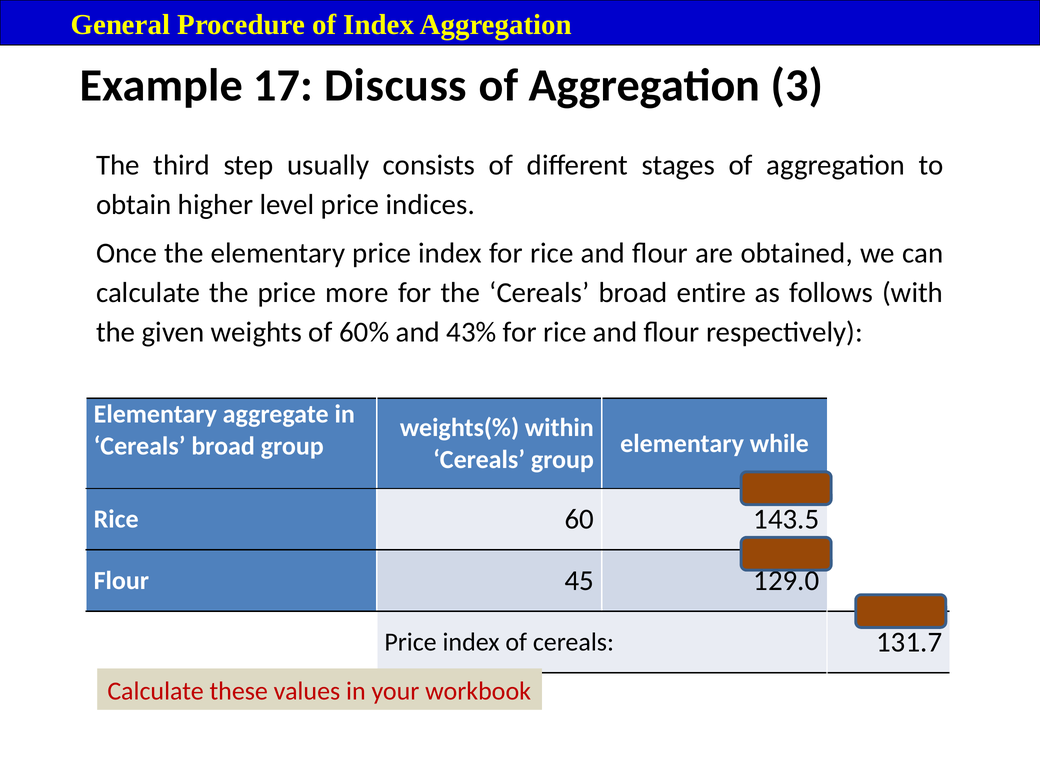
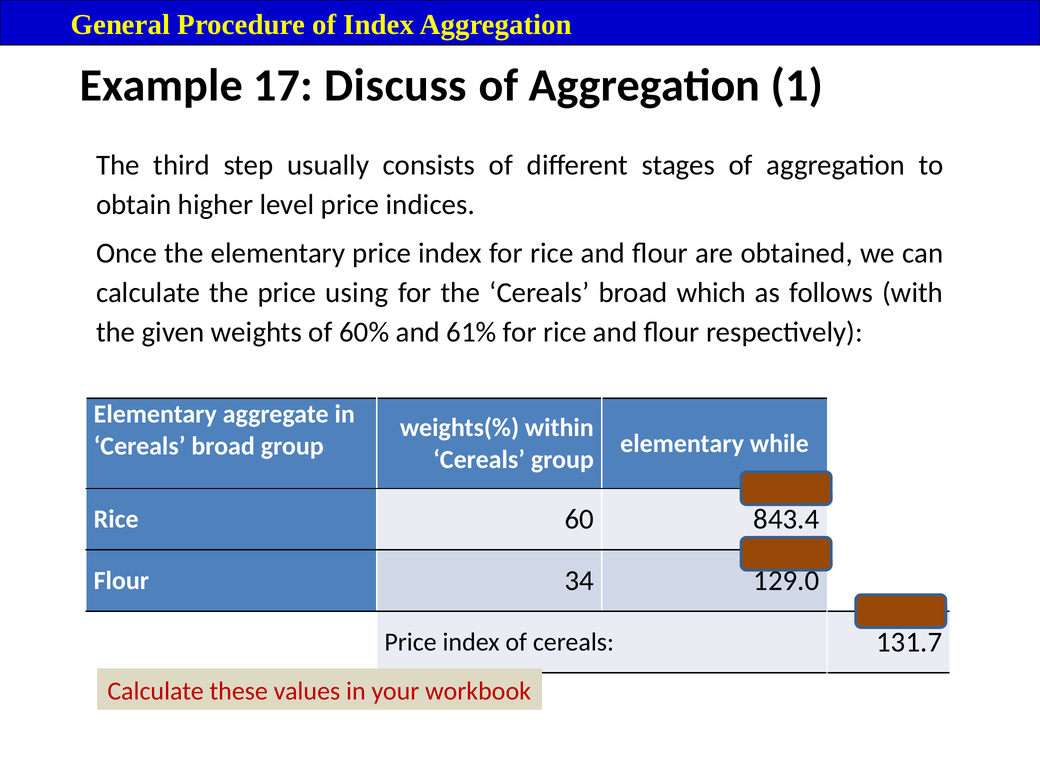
3: 3 -> 1 (797, 85)
more: more -> using (357, 293)
entire: entire -> which (711, 293)
43%: 43% -> 61% (471, 332)
143.5: 143.5 -> 843.4 (786, 519)
45: 45 -> 34 (579, 581)
